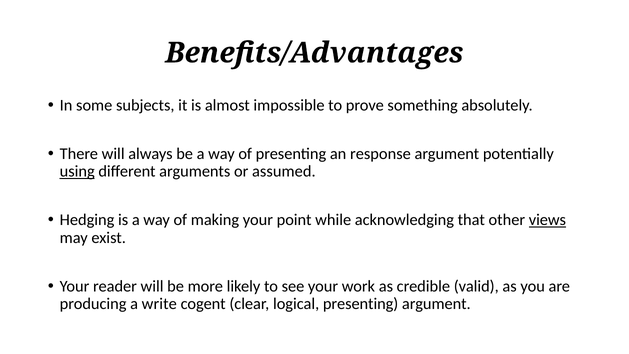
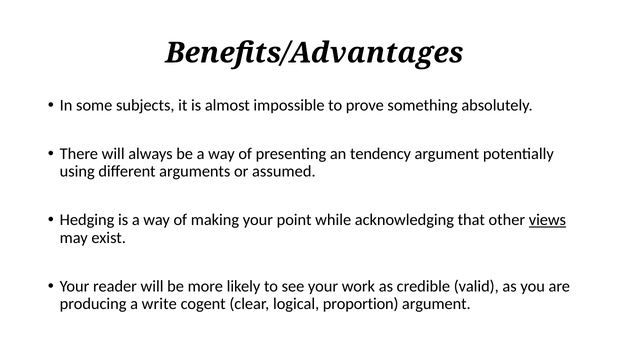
response: response -> tendency (381, 154)
using underline: present -> none (77, 171)
logical presenting: presenting -> proportion (361, 304)
